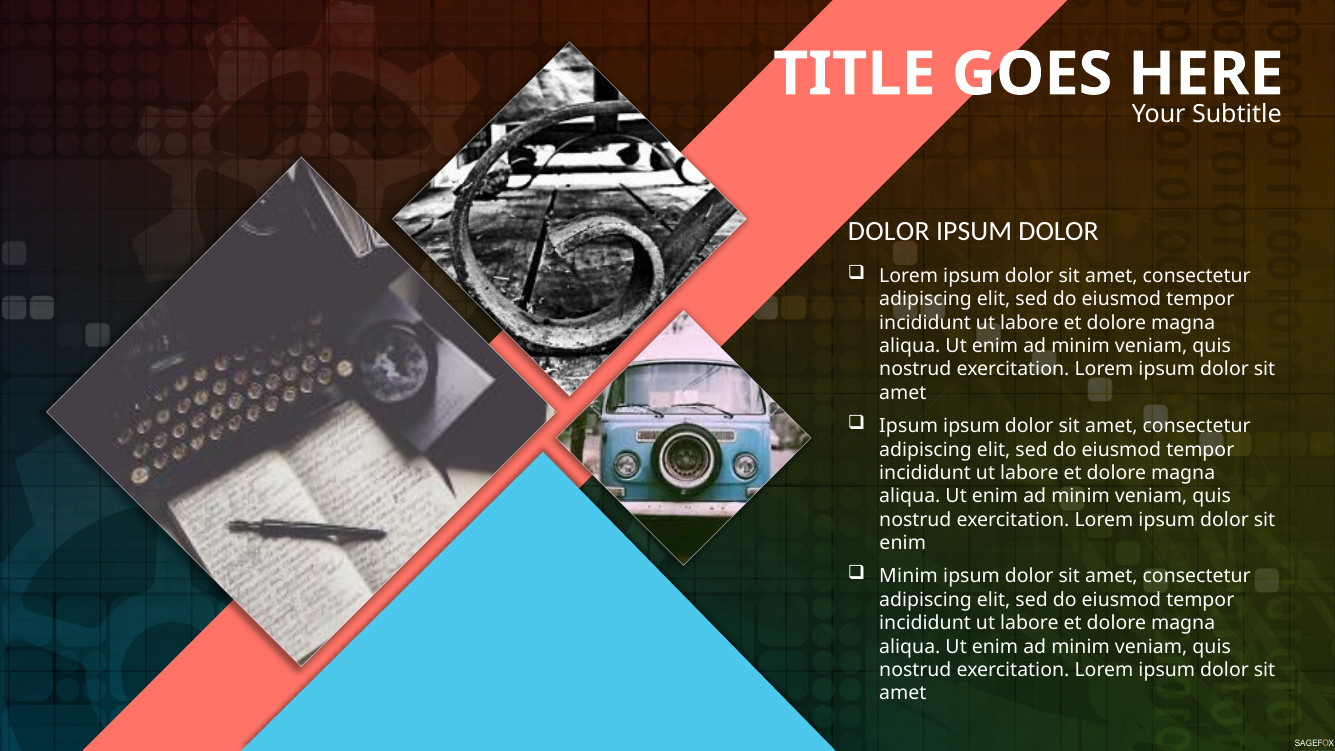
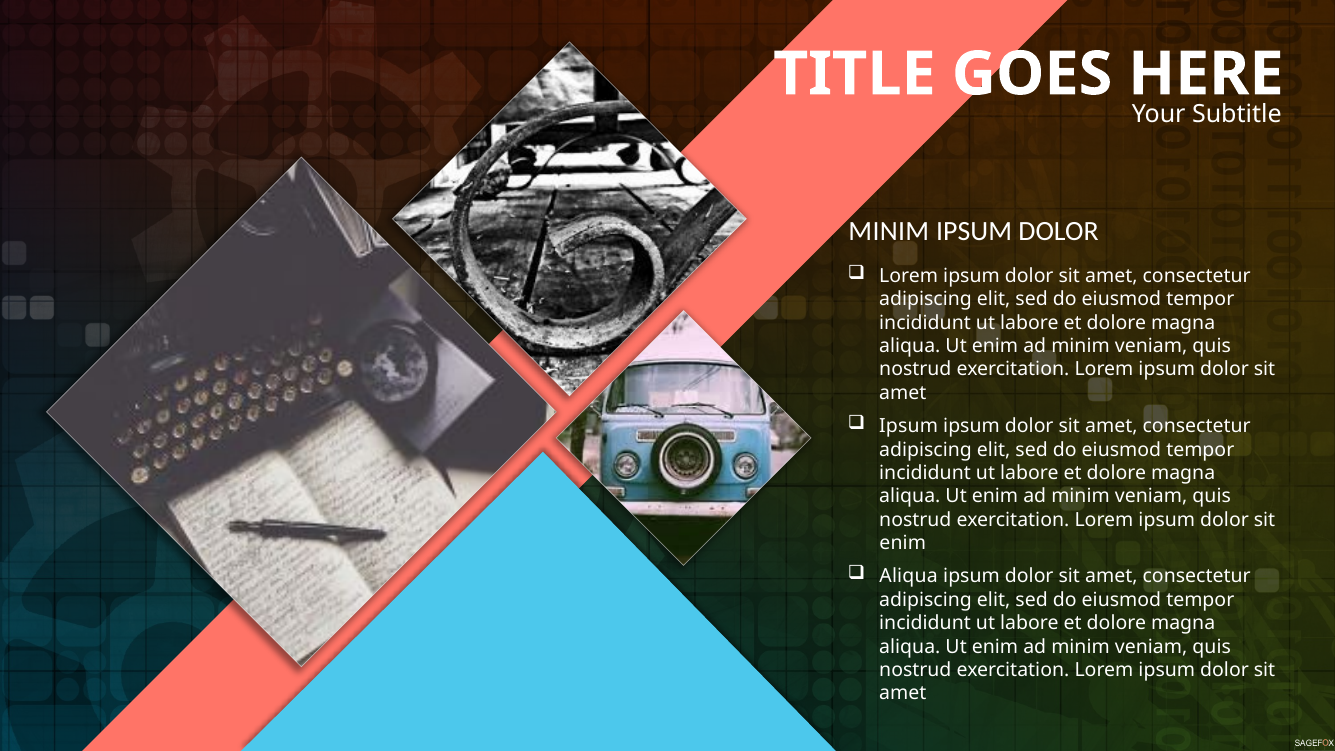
DOLOR: DOLOR -> MINIM (889, 231)
Minim: Minim -> Aliqua (909, 577)
